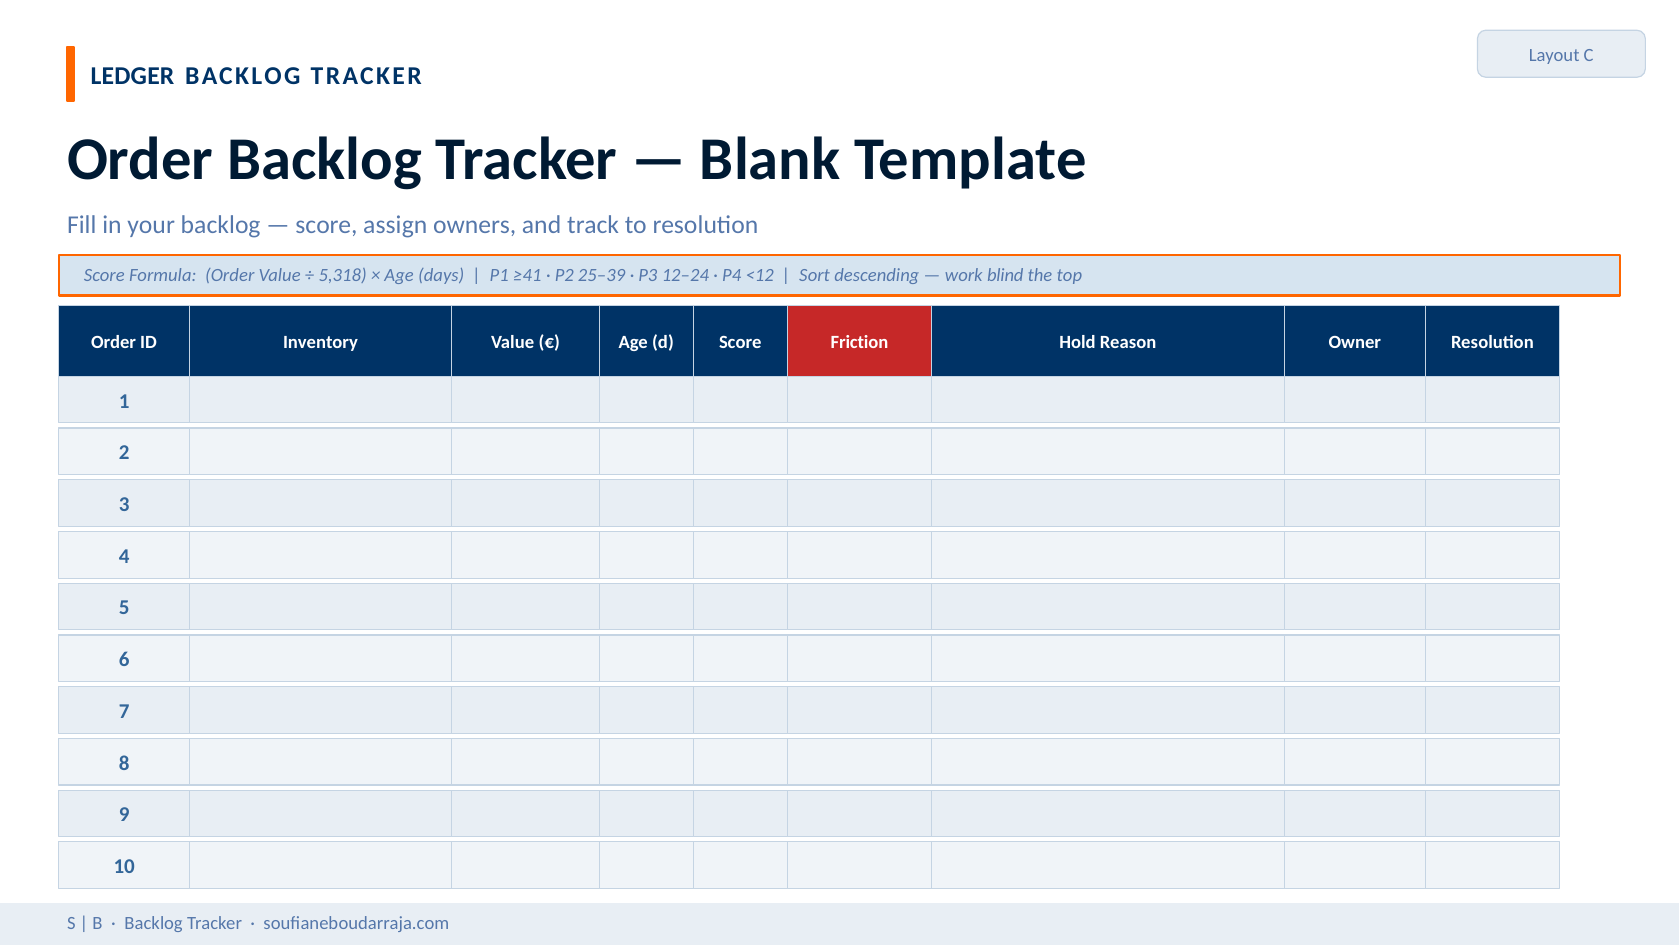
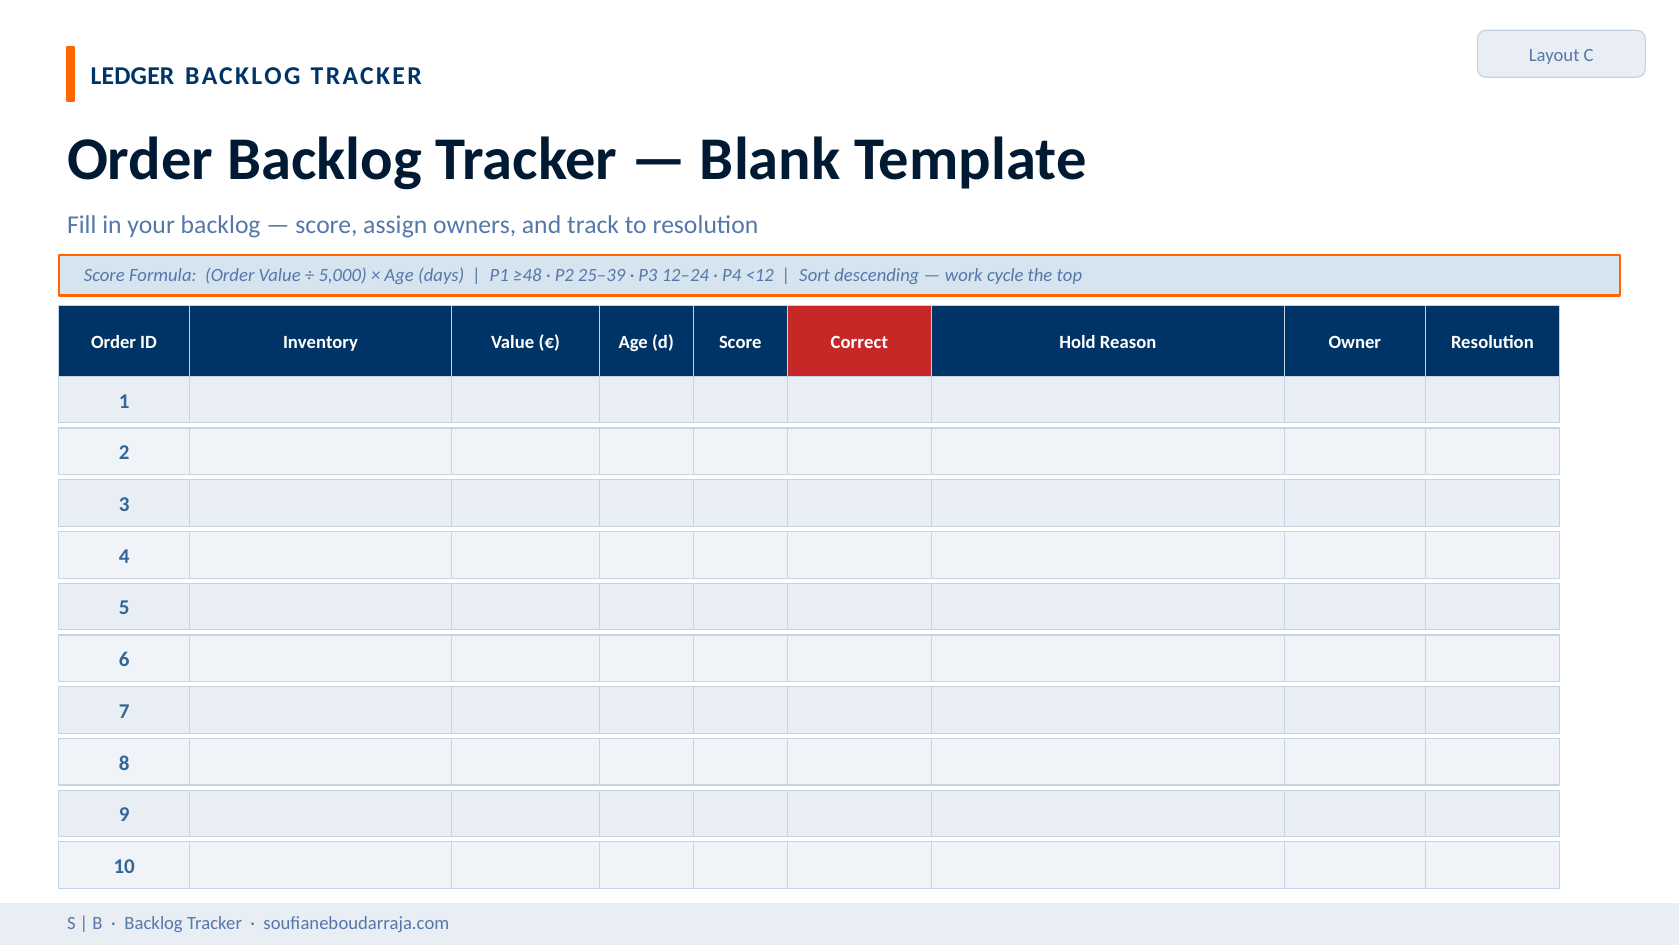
5,318: 5,318 -> 5,000 (343, 275)
≥41: ≥41 -> ≥48 (527, 275)
blind: blind -> cycle (1005, 275)
Friction: Friction -> Correct (859, 342)
